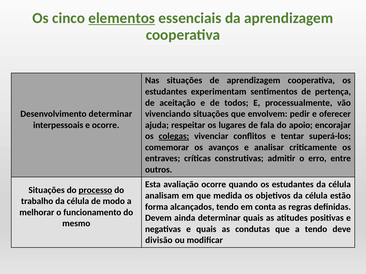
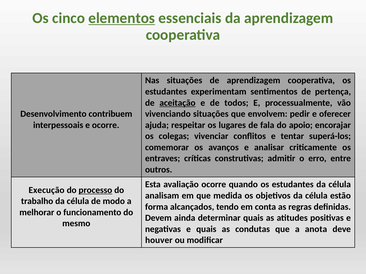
aceitação underline: none -> present (177, 103)
Desenvolvimento determinar: determinar -> contribuem (110, 114)
colegas underline: present -> none (174, 136)
Situações: Situações -> Execução (47, 190)
a tendo: tendo -> anota (316, 229)
divisão: divisão -> houver (159, 241)
